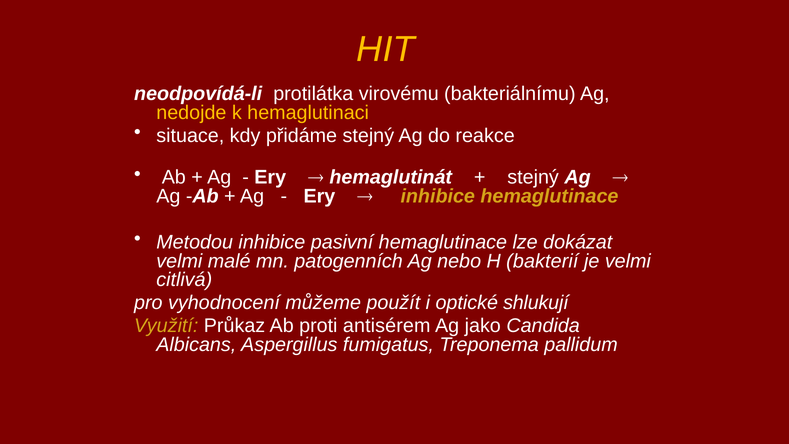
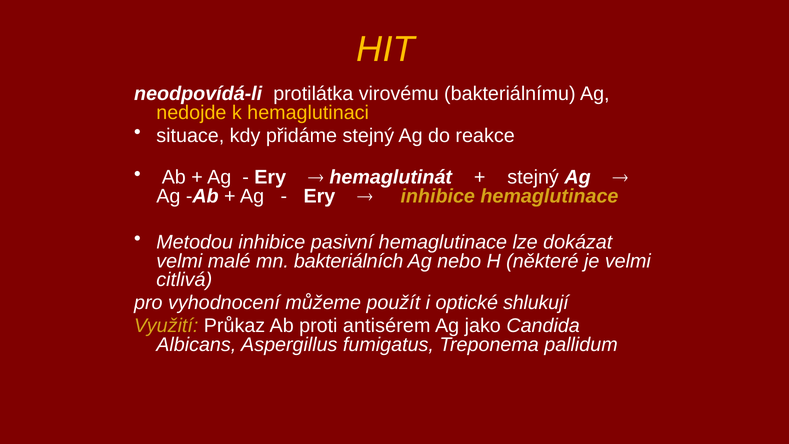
patogenních: patogenních -> bakteriálních (349, 261)
bakterií: bakterií -> některé (542, 261)
